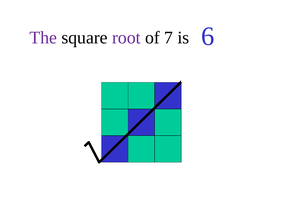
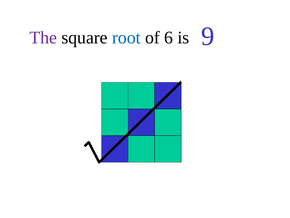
root colour: purple -> blue (126, 37)
7: 7 -> 6 (169, 37)
6: 6 -> 9 (208, 36)
